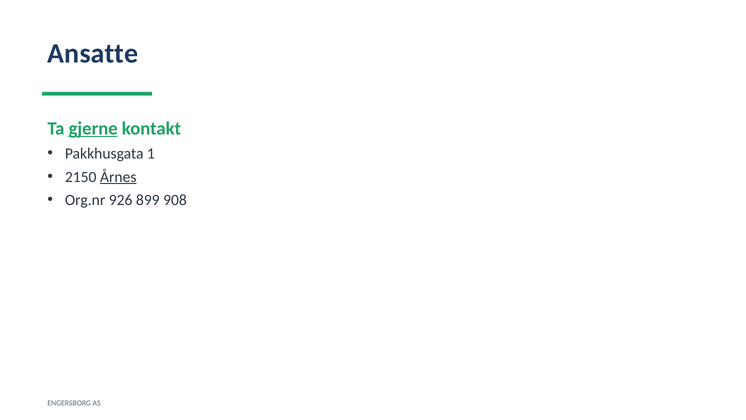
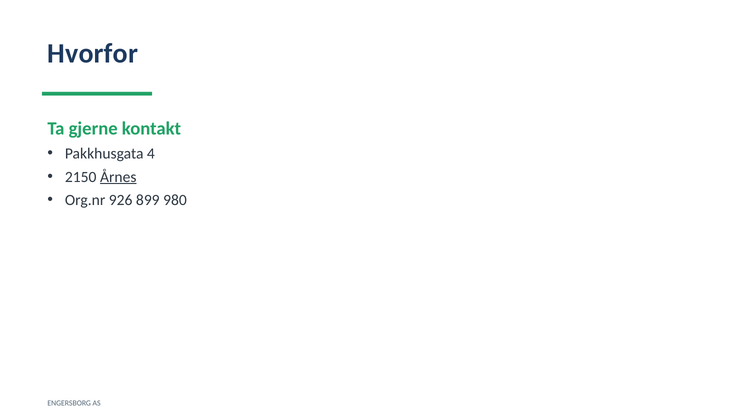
Ansatte: Ansatte -> Hvorfor (93, 53)
gjerne underline: present -> none (93, 128)
1: 1 -> 4 (151, 153)
908: 908 -> 980 (175, 200)
